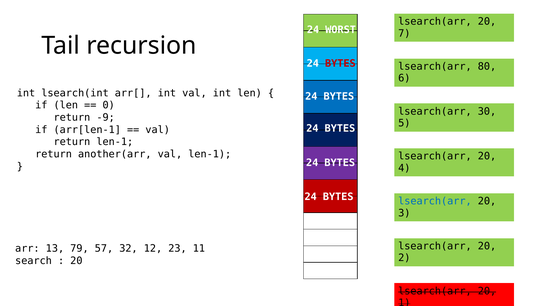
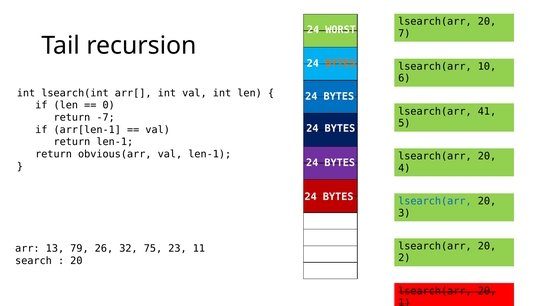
BYTES colour: red -> orange (340, 63)
80: 80 -> 10 (487, 66)
30: 30 -> 41 (487, 111)
-9: -9 -> -7 (106, 117)
another(arr: another(arr -> obvious(arr (115, 154)
57: 57 -> 26 (104, 248)
12: 12 -> 75 (153, 248)
